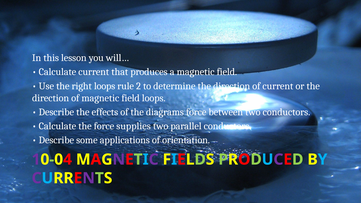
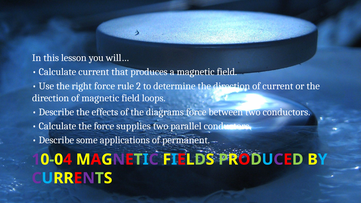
right loops: loops -> force (105, 86)
orientation: orientation -> permanent (186, 140)
